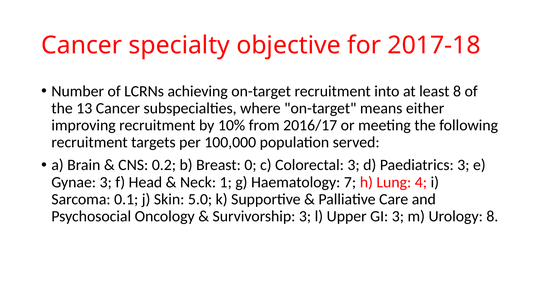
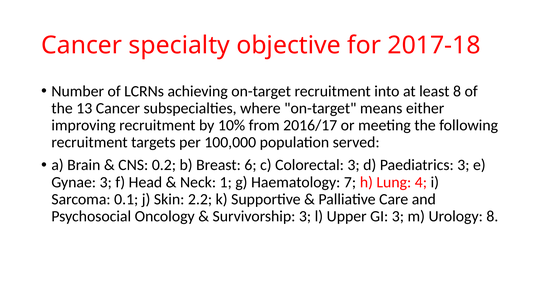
0: 0 -> 6 (250, 165)
5.0: 5.0 -> 2.2 (200, 199)
